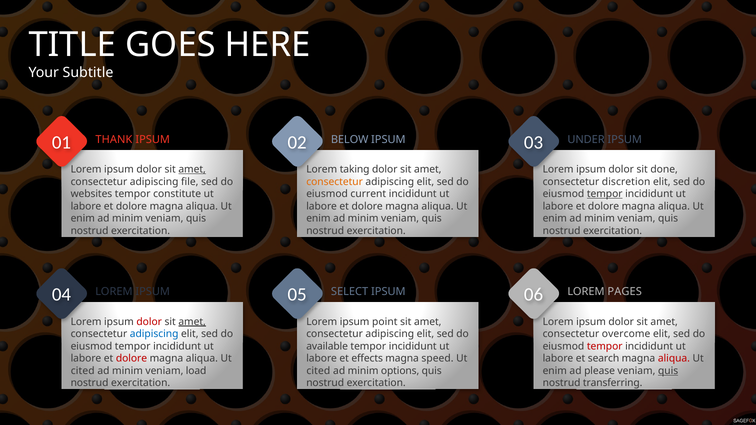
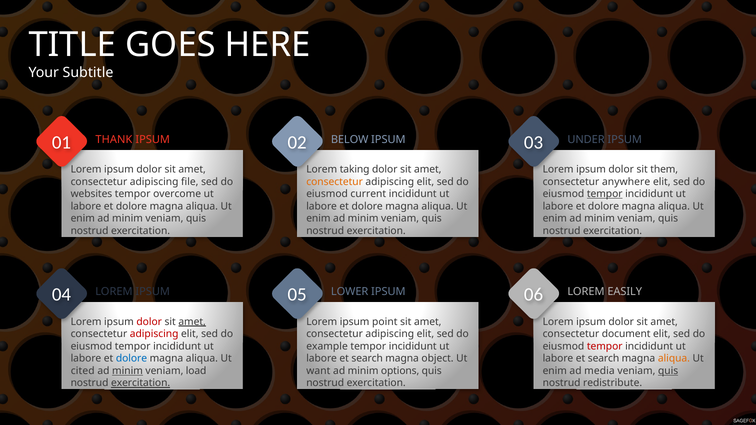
amet underline: present -> none (192, 169)
done: done -> them (664, 169)
discretion: discretion -> anywhere (626, 182)
constitute: constitute -> overcome (177, 194)
SELECT: SELECT -> LOWER (350, 292)
PAGES: PAGES -> EASILY (625, 292)
adipiscing colour: blue -> red (154, 334)
overcome: overcome -> document (626, 334)
available: available -> example (327, 346)
dolore colour: red -> blue (131, 359)
effects: effects -> search (367, 359)
speed: speed -> object (438, 359)
aliqua colour: red -> orange (674, 359)
minim underline: none -> present (127, 371)
cited: cited -> want (318, 371)
please: please -> media (599, 371)
exercitation underline: none -> present (141, 383)
transferring: transferring -> redistribute (613, 383)
